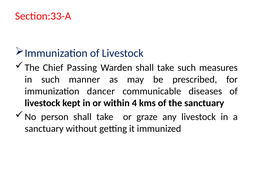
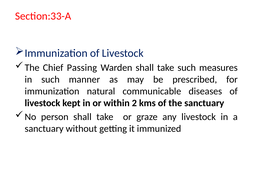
dancer: dancer -> natural (101, 91)
4: 4 -> 2 (134, 103)
